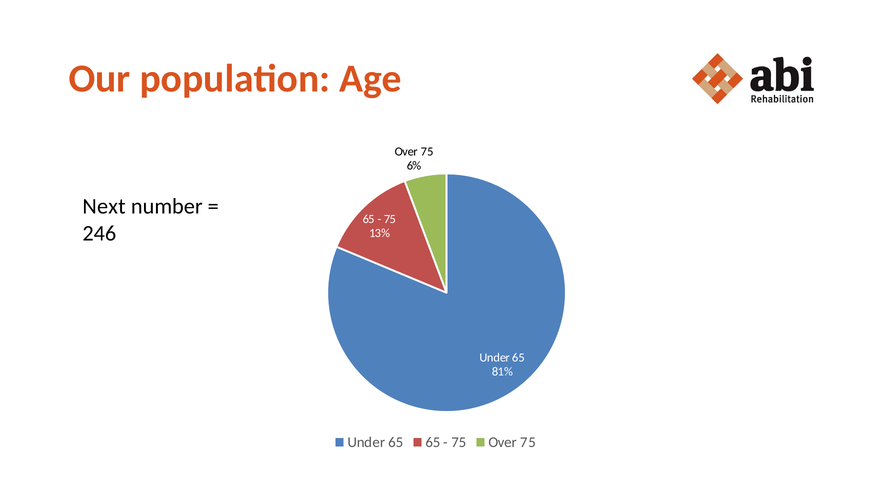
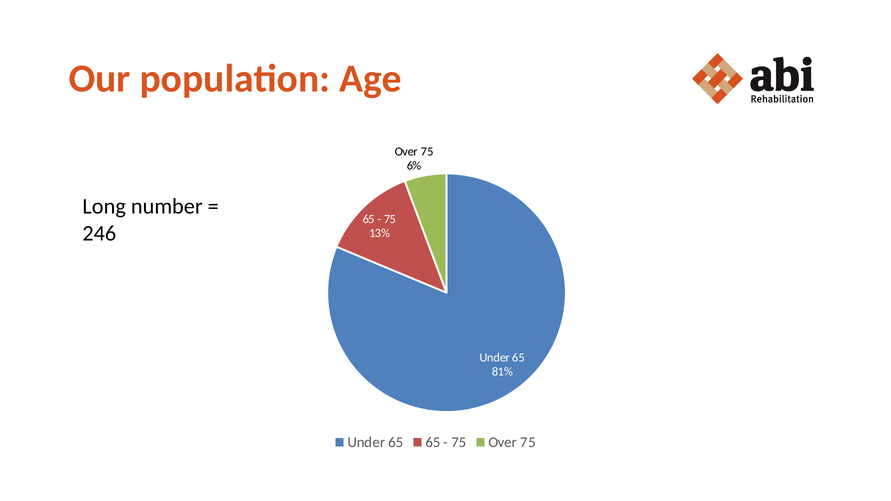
Next: Next -> Long (104, 207)
